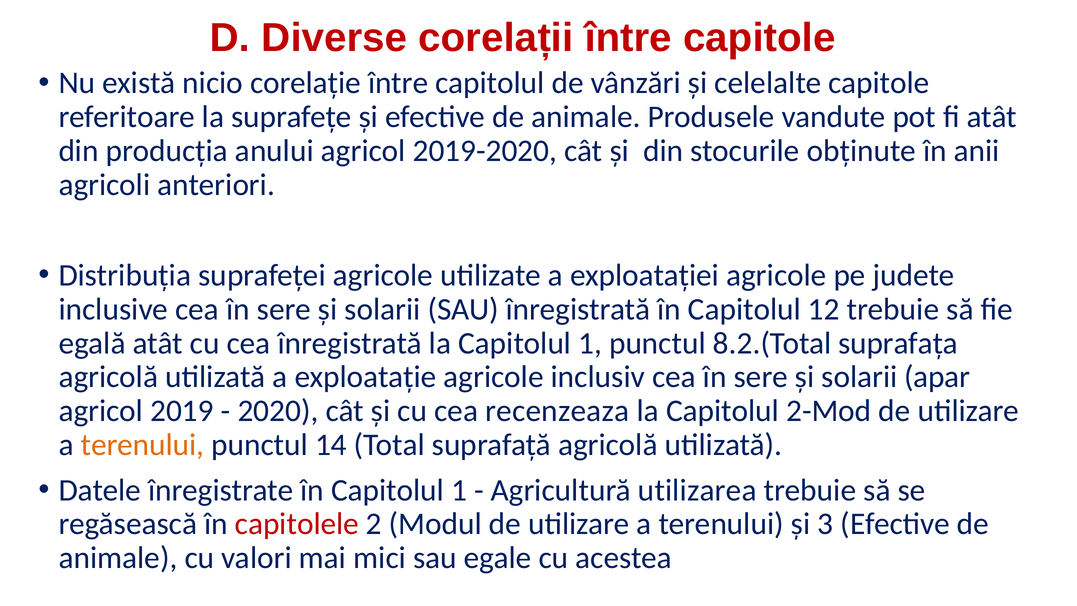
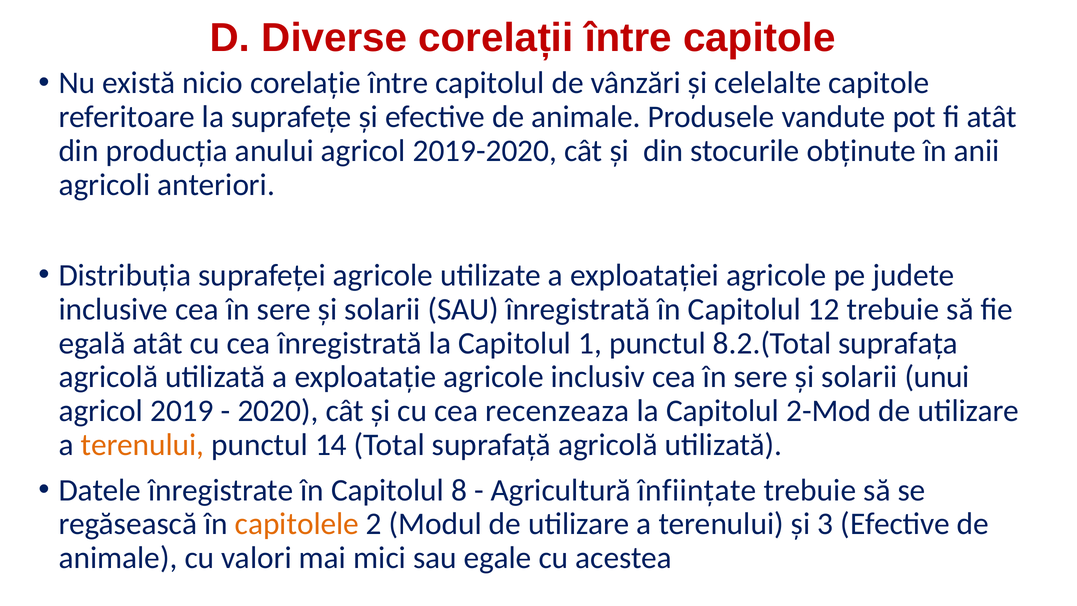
apar: apar -> unui (937, 377)
în Capitolul 1: 1 -> 8 (459, 490)
utilizarea: utilizarea -> înființate (697, 490)
capitolele colour: red -> orange (297, 524)
